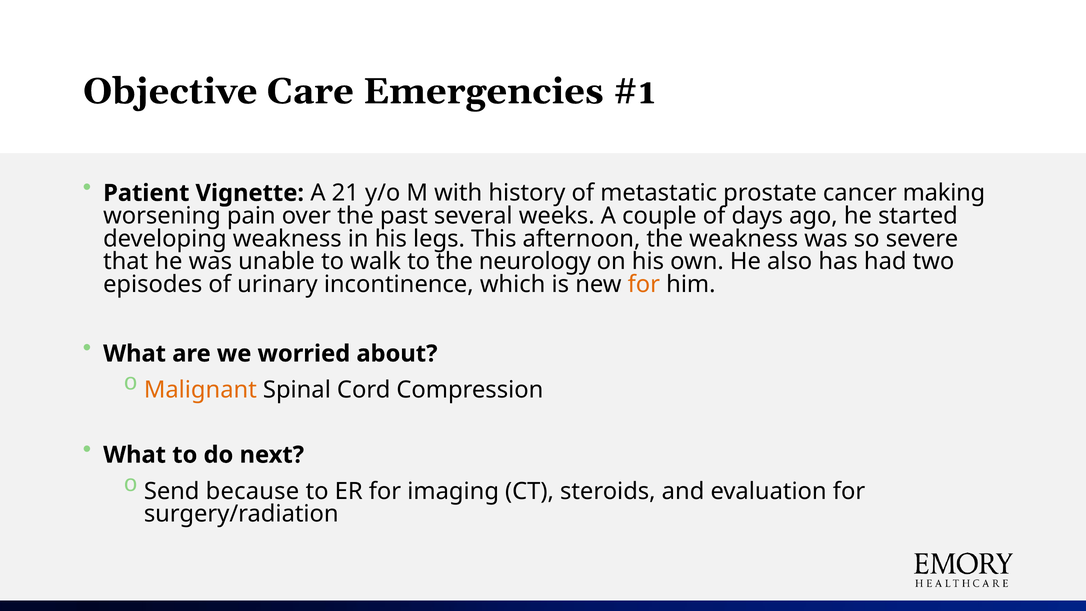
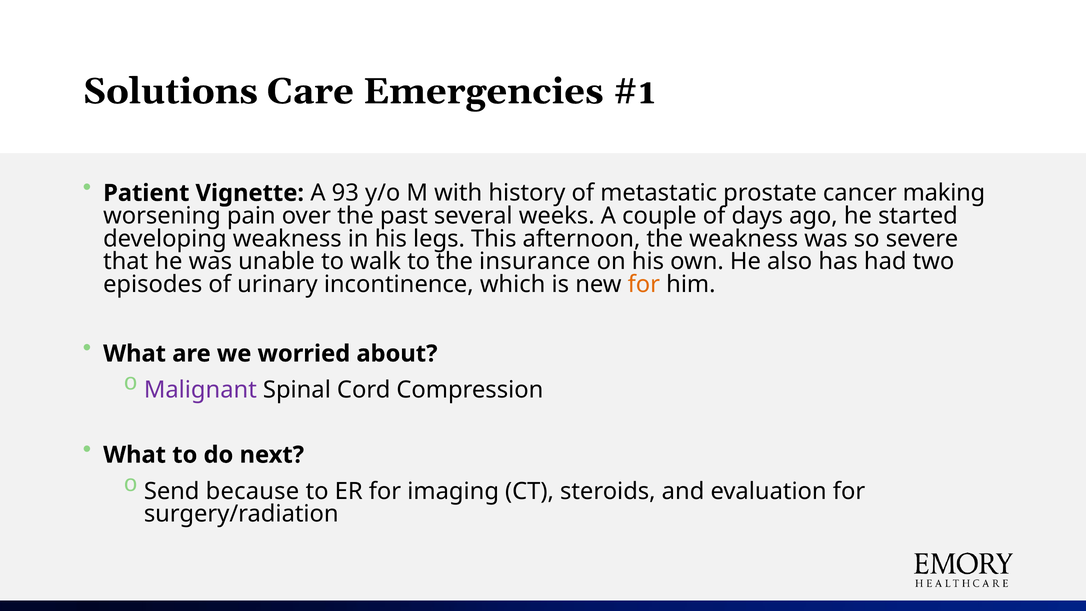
Objective: Objective -> Solutions (170, 91)
21: 21 -> 93 (345, 193)
neurology: neurology -> insurance (535, 261)
Malignant colour: orange -> purple (200, 390)
